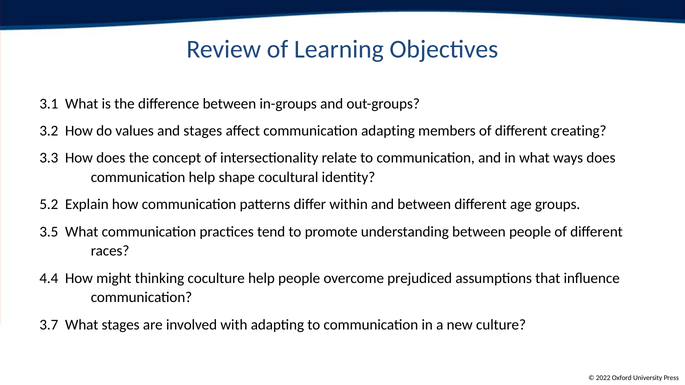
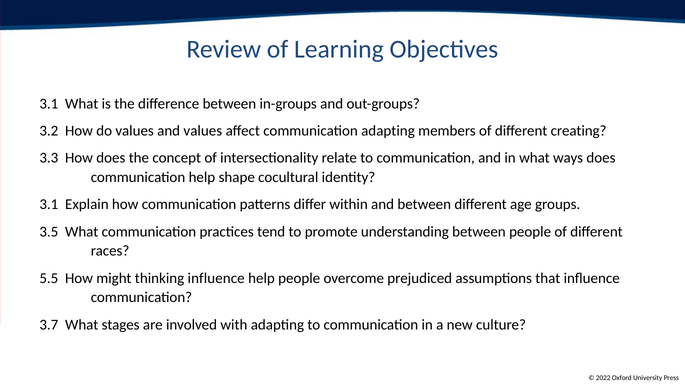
and stages: stages -> values (203, 131)
5.2: 5.2 -> 3.1 (49, 205)
4.4: 4.4 -> 5.5 (49, 278)
thinking coculture: coculture -> influence (216, 278)
